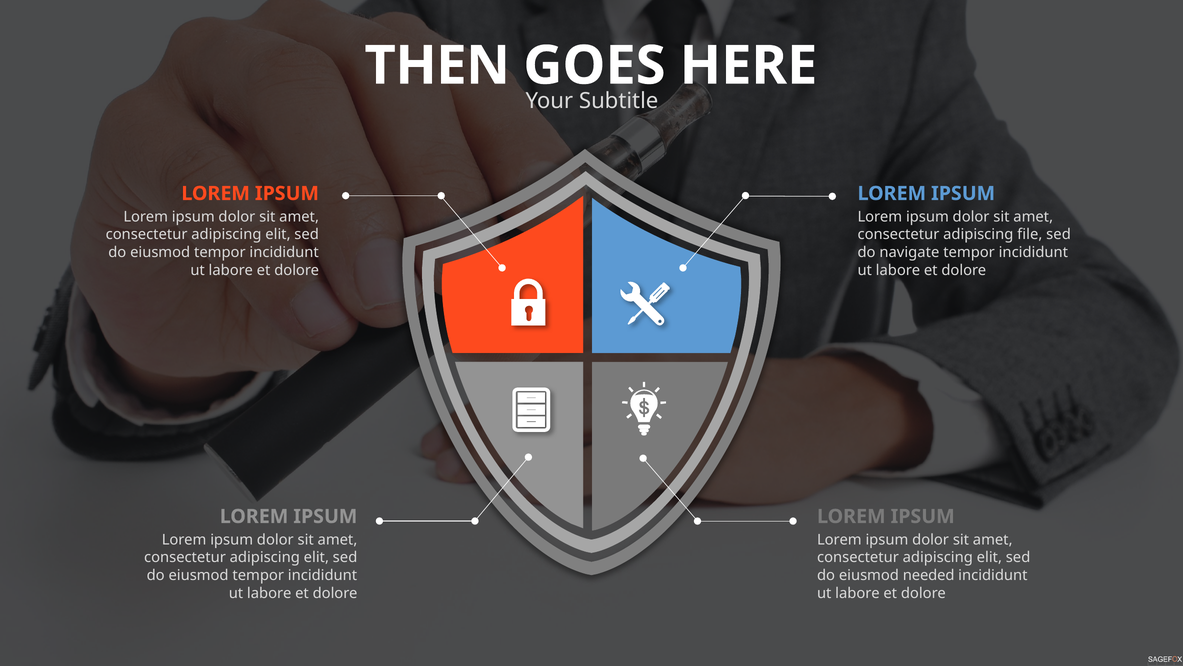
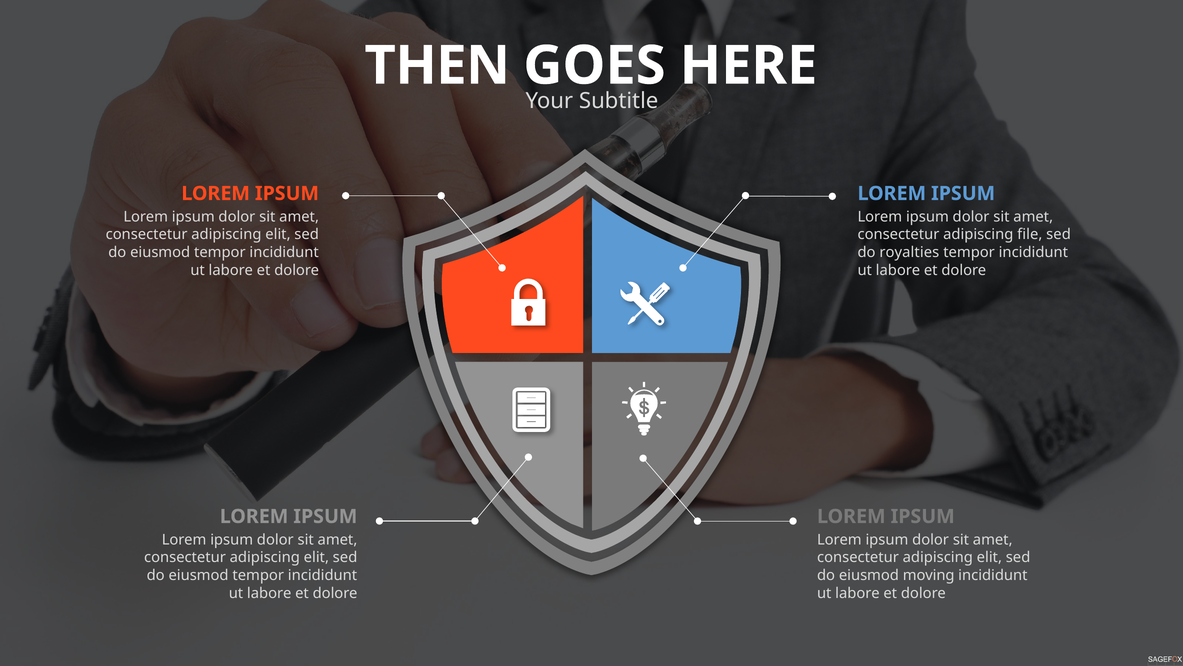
navigate: navigate -> royalties (909, 252)
needed: needed -> moving (929, 575)
